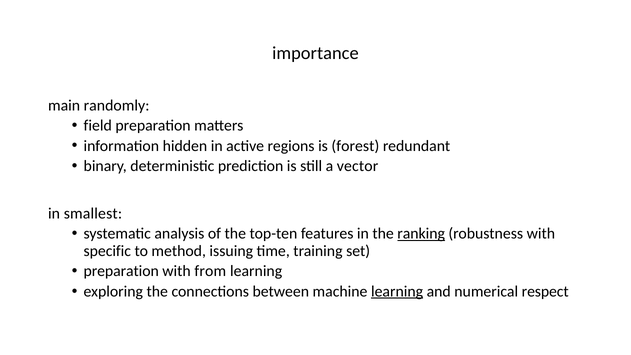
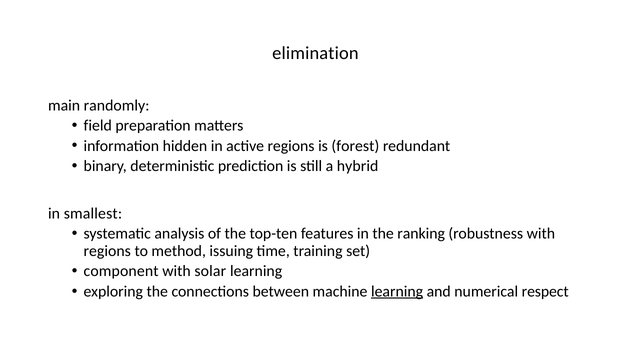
importance: importance -> elimination (315, 53)
vector: vector -> hybrid (358, 166)
ranking underline: present -> none (421, 234)
specific: specific -> regions (107, 251)
preparation: preparation -> component (121, 271)
from: from -> solar (210, 271)
